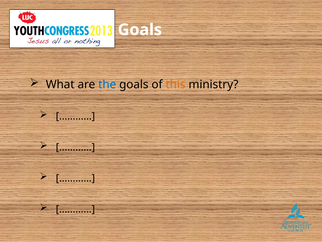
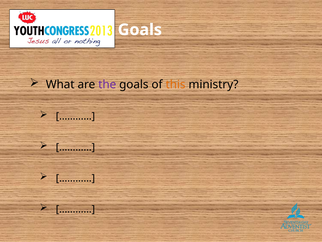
the colour: blue -> purple (107, 84)
